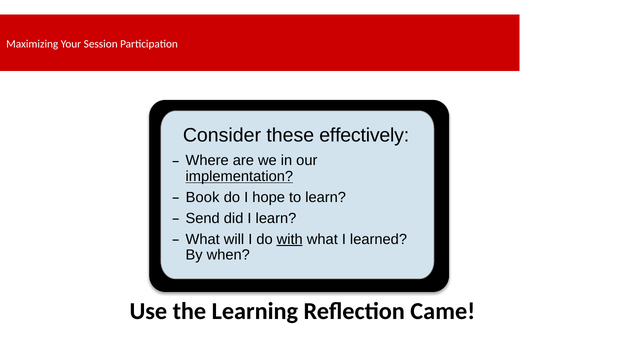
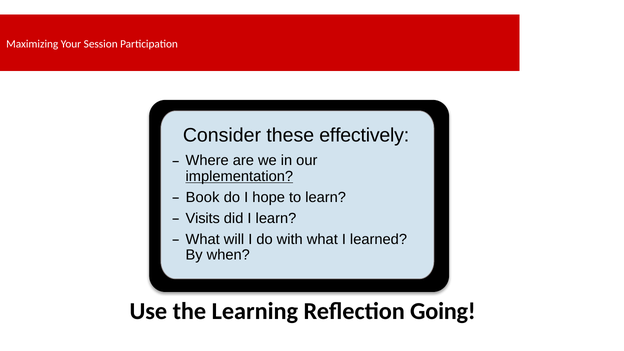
Send: Send -> Visits (203, 218)
with underline: present -> none (290, 239)
Came: Came -> Going (443, 311)
